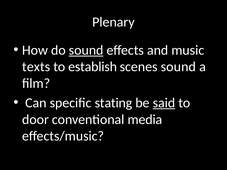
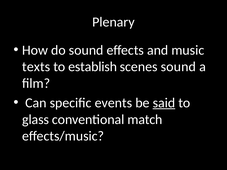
sound underline: present -> none (86, 50)
stating: stating -> events (113, 103)
door: door -> glass (36, 120)
media: media -> match (145, 120)
